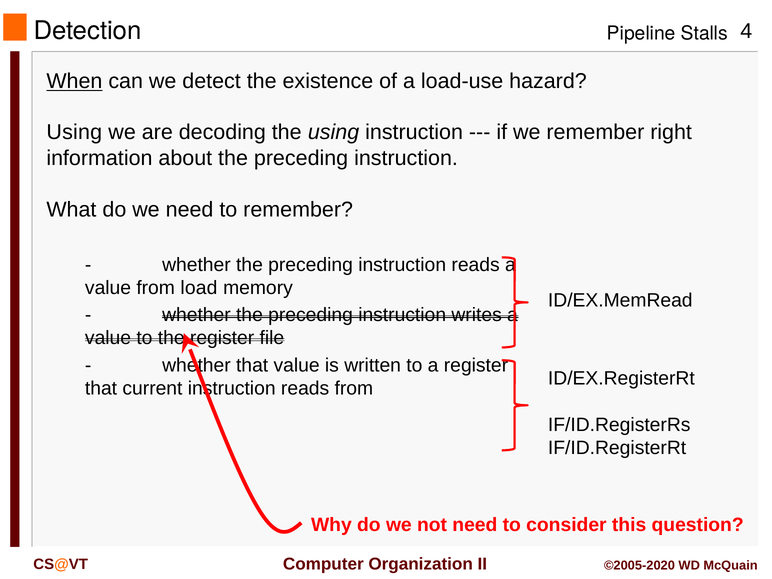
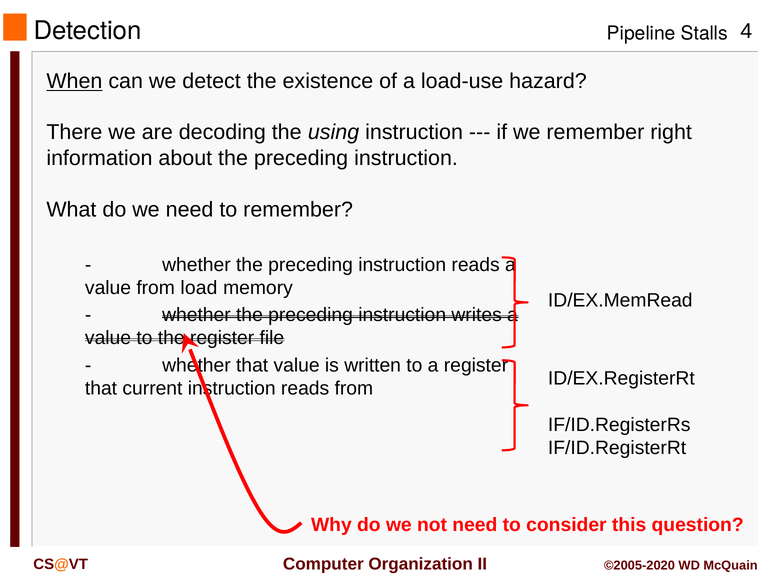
Using: Using -> There (74, 132)
